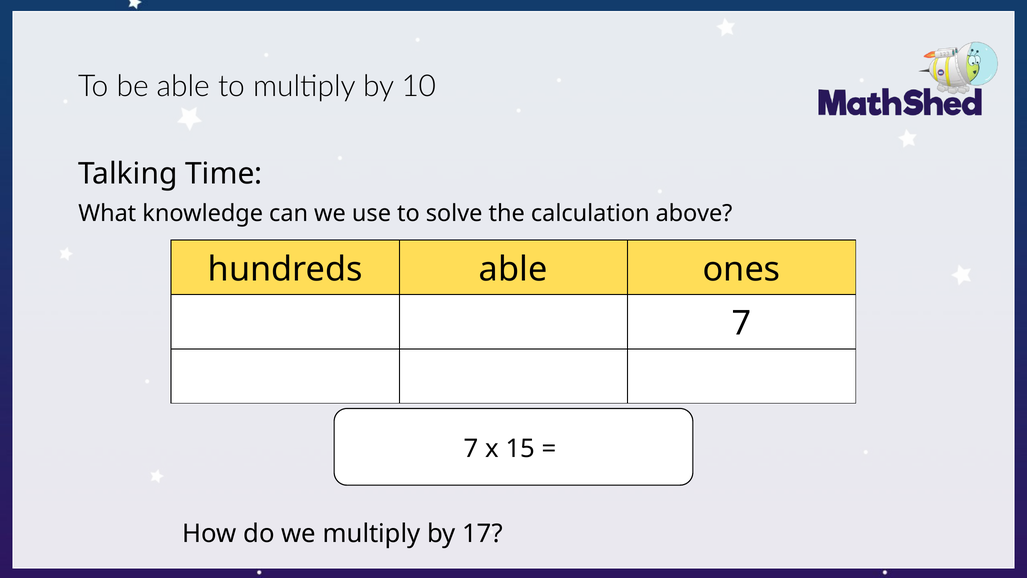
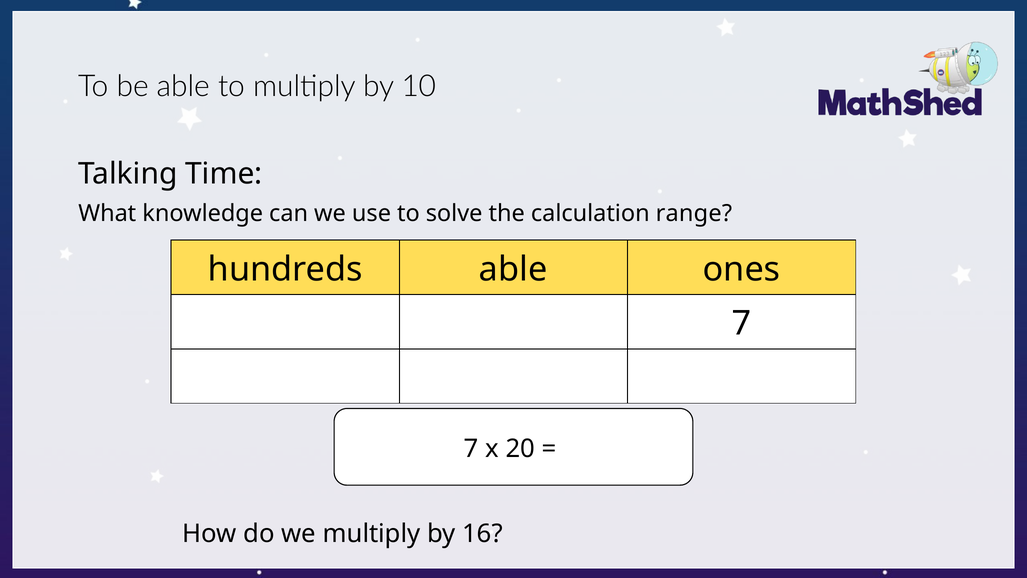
above: above -> range (694, 213)
15: 15 -> 20 (520, 448)
17: 17 -> 16 (482, 533)
